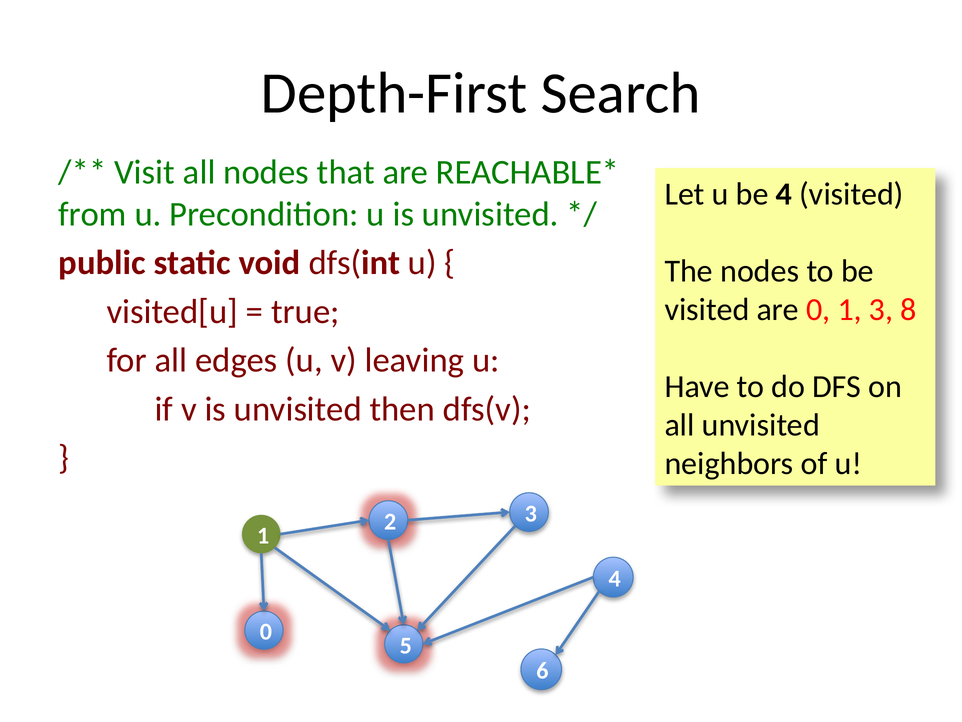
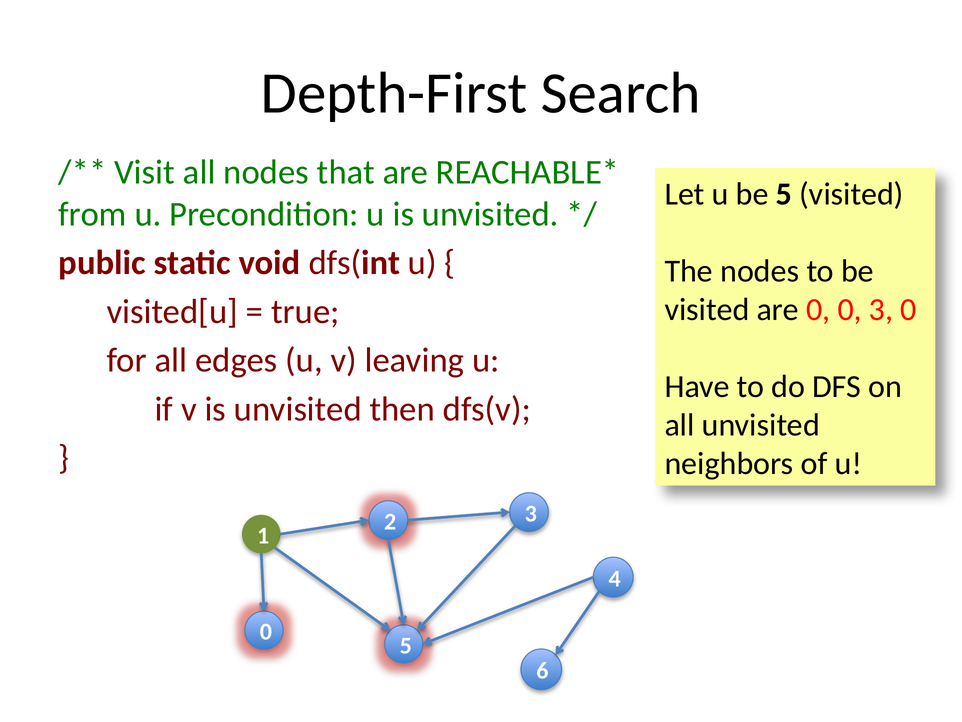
be 4: 4 -> 5 (784, 194)
0 1: 1 -> 0 (850, 310)
3 8: 8 -> 0 (908, 310)
